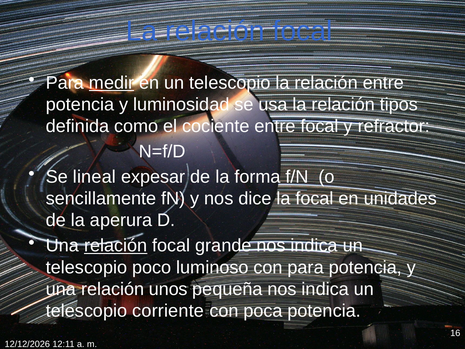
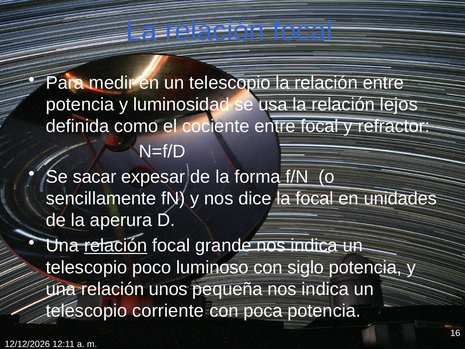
medir underline: present -> none (112, 83)
tipos: tipos -> lejos (399, 104)
lineal: lineal -> sacar (95, 177)
con para: para -> siglo (306, 267)
